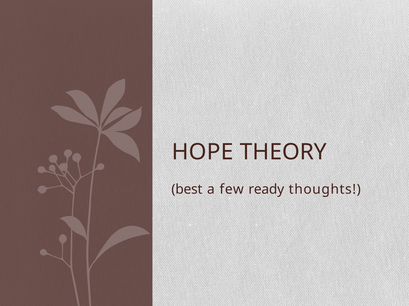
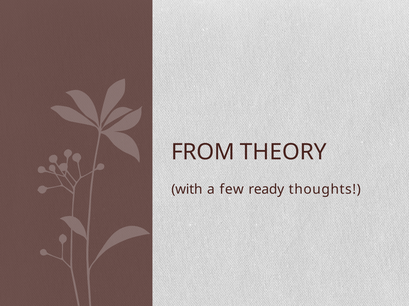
HOPE: HOPE -> FROM (203, 152)
best: best -> with (187, 190)
